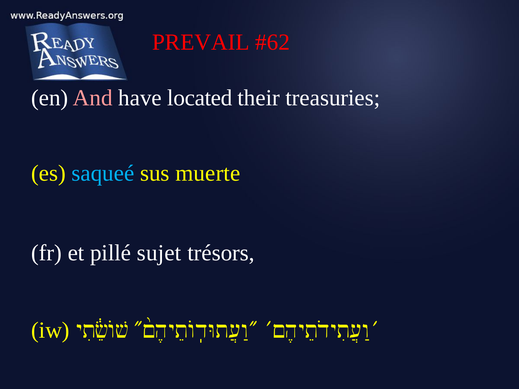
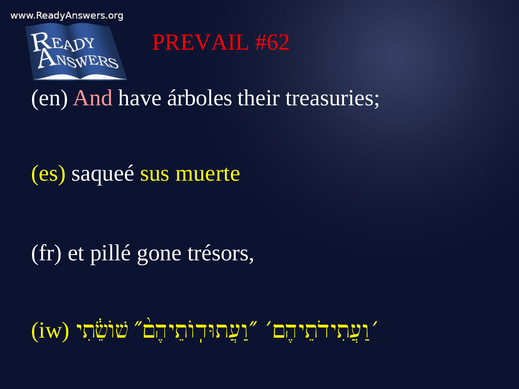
located: located -> árboles (200, 98)
saqueé colour: light blue -> white (103, 173)
sujet: sujet -> gone (159, 253)
